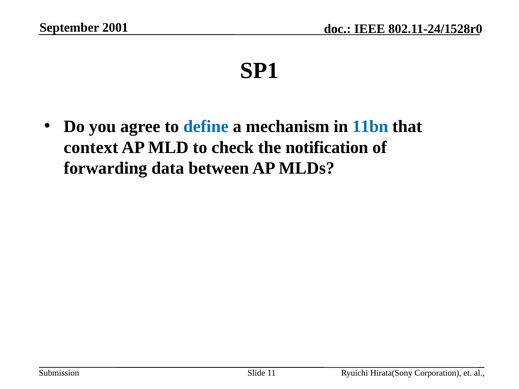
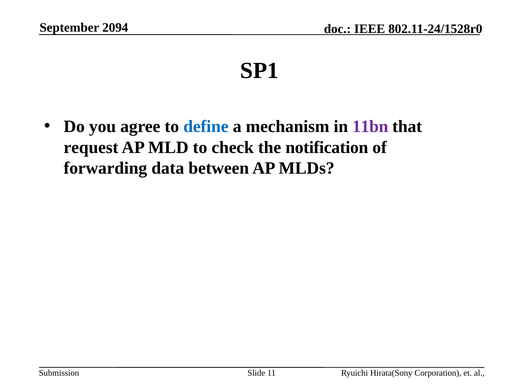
2001: 2001 -> 2094 (115, 28)
11bn colour: blue -> purple (370, 127)
context: context -> request (91, 147)
